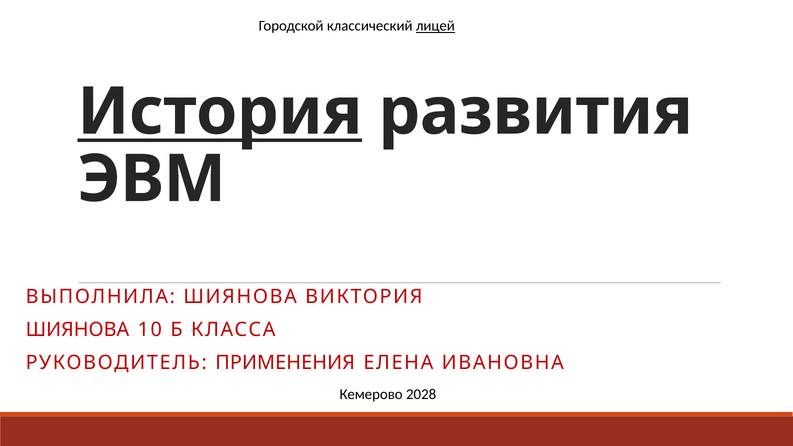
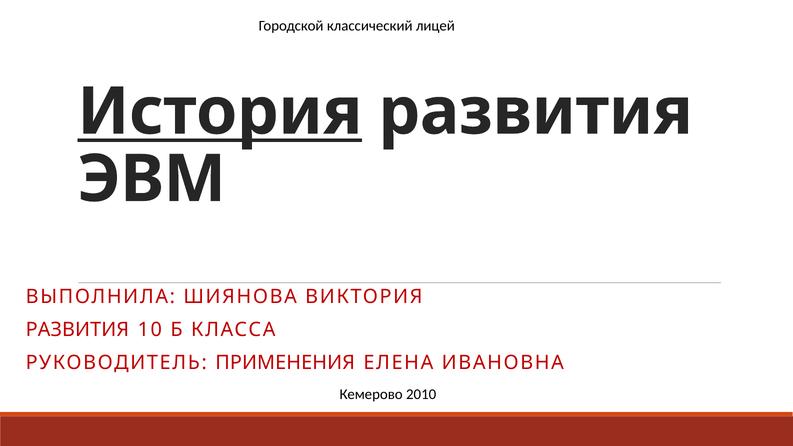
лицей underline: present -> none (435, 26)
ШИЯНОВА: ШИЯНОВА -> РАЗВИТИЯ (77, 330)
2028: 2028 -> 2010 (421, 394)
